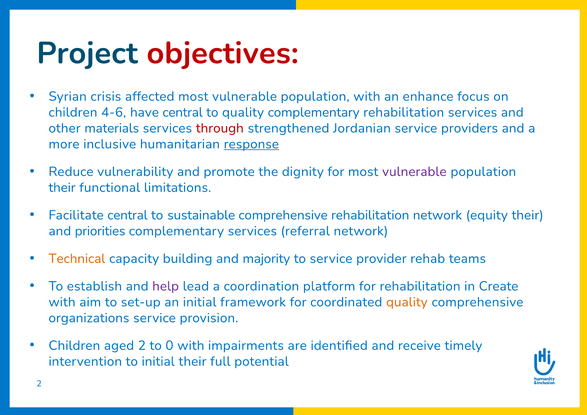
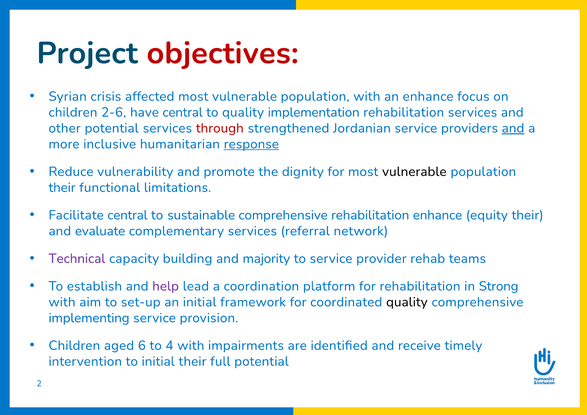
4-6: 4-6 -> 2-6 (114, 112)
quality complementary: complementary -> implementation (314, 112)
other materials: materials -> potential (112, 128)
and underline: none -> present (513, 128)
vulnerable colour: purple -> black (414, 172)
rehabilitation network: network -> enhance (438, 215)
priorities: priorities -> evaluate (100, 231)
Technical colour: orange -> purple (77, 259)
Create: Create -> Strong (499, 286)
quality colour: orange -> black (407, 302)
organizations: organizations -> implementing (89, 318)
aged 2: 2 -> 6 (142, 346)
0: 0 -> 4 (169, 346)
